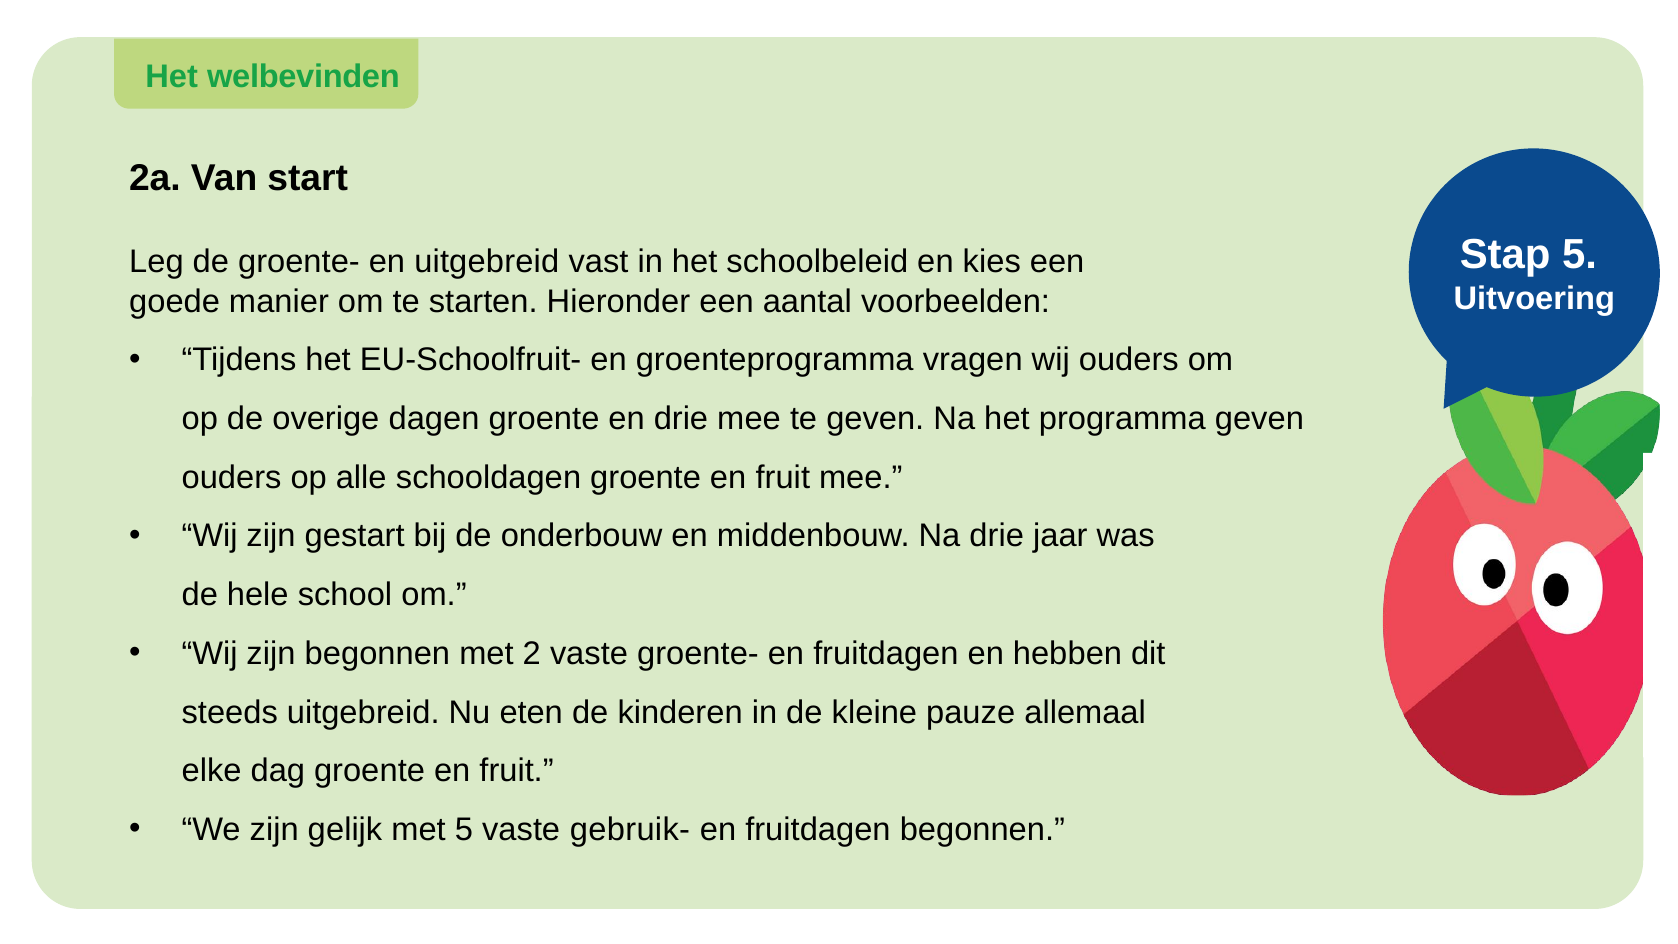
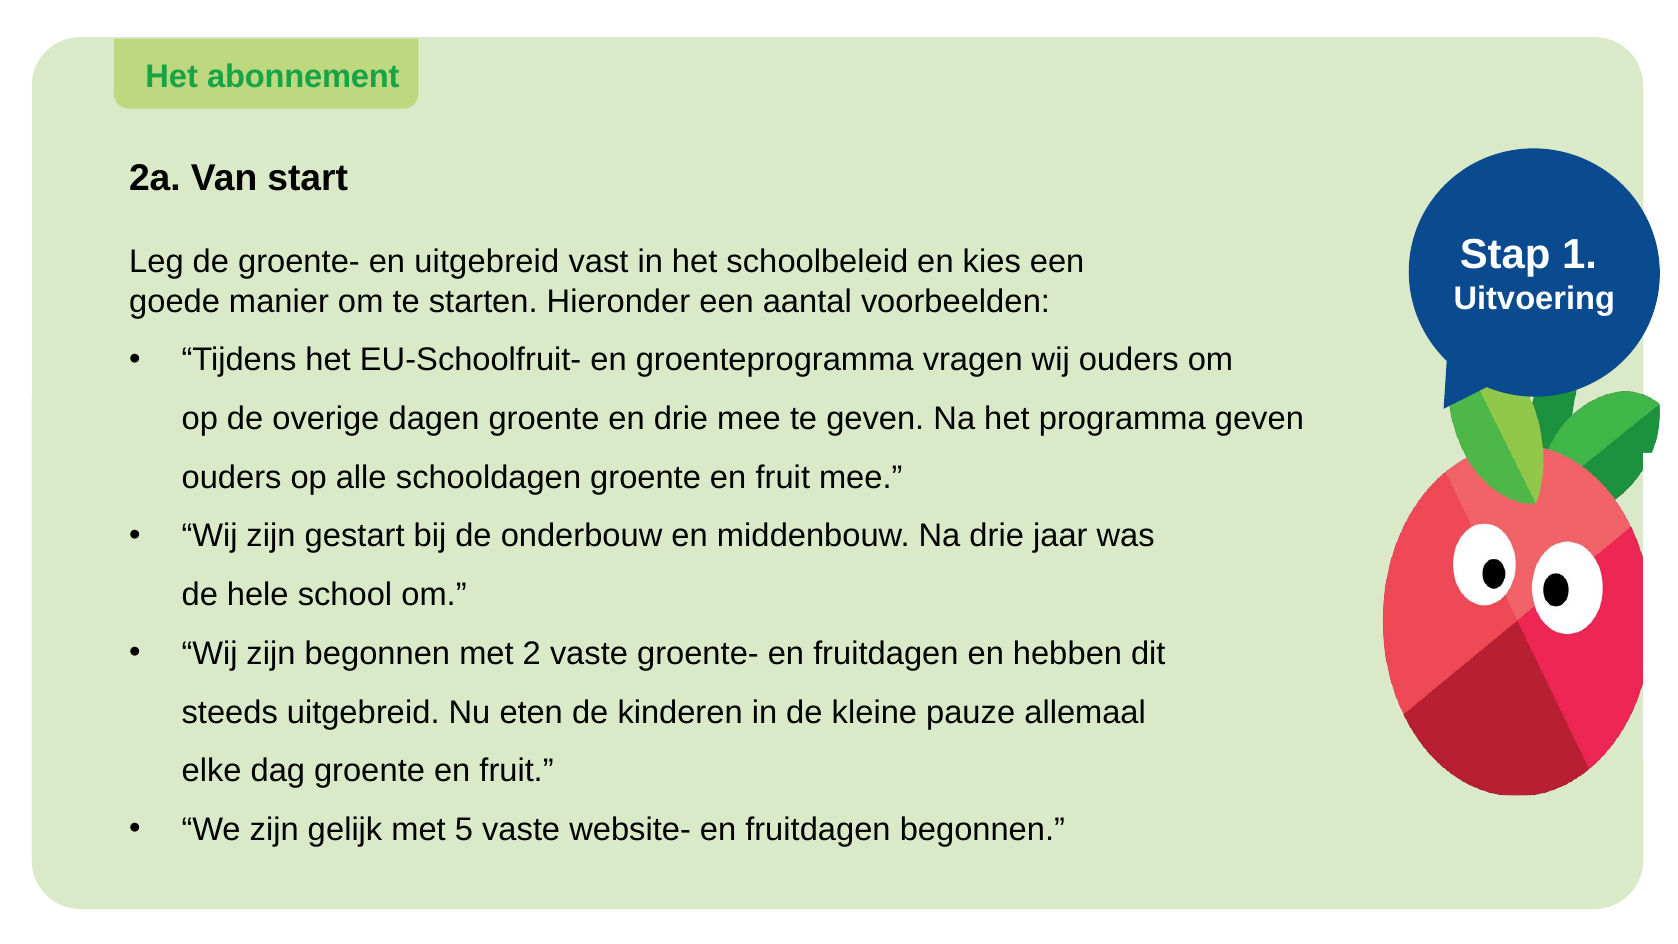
welbevinden: welbevinden -> abonnement (303, 76)
Stap 5: 5 -> 1 (1580, 255)
gebruik-: gebruik- -> website- (630, 830)
